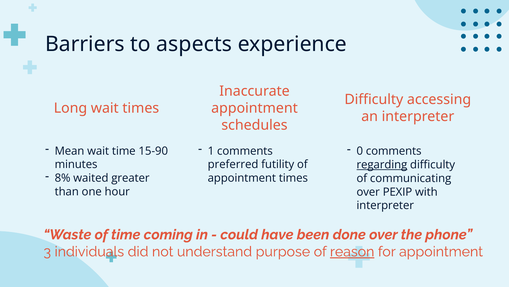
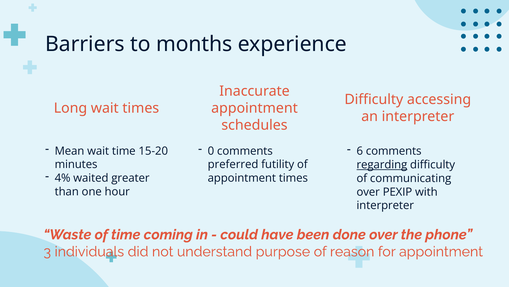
aspects: aspects -> months (194, 44)
15-90: 15-90 -> 15-20 (153, 151)
1: 1 -> 0 (211, 151)
0: 0 -> 6 (360, 151)
8%: 8% -> 4% (63, 178)
reason underline: present -> none (352, 251)
